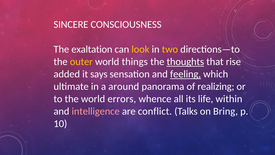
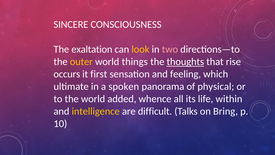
two colour: yellow -> pink (170, 49)
added: added -> occurs (67, 74)
says: says -> first (99, 74)
feeling underline: present -> none (186, 74)
around: around -> spoken (124, 86)
realizing: realizing -> physical (216, 86)
errors: errors -> added (122, 99)
intelligence colour: pink -> yellow (96, 111)
conflict: conflict -> difficult (155, 111)
